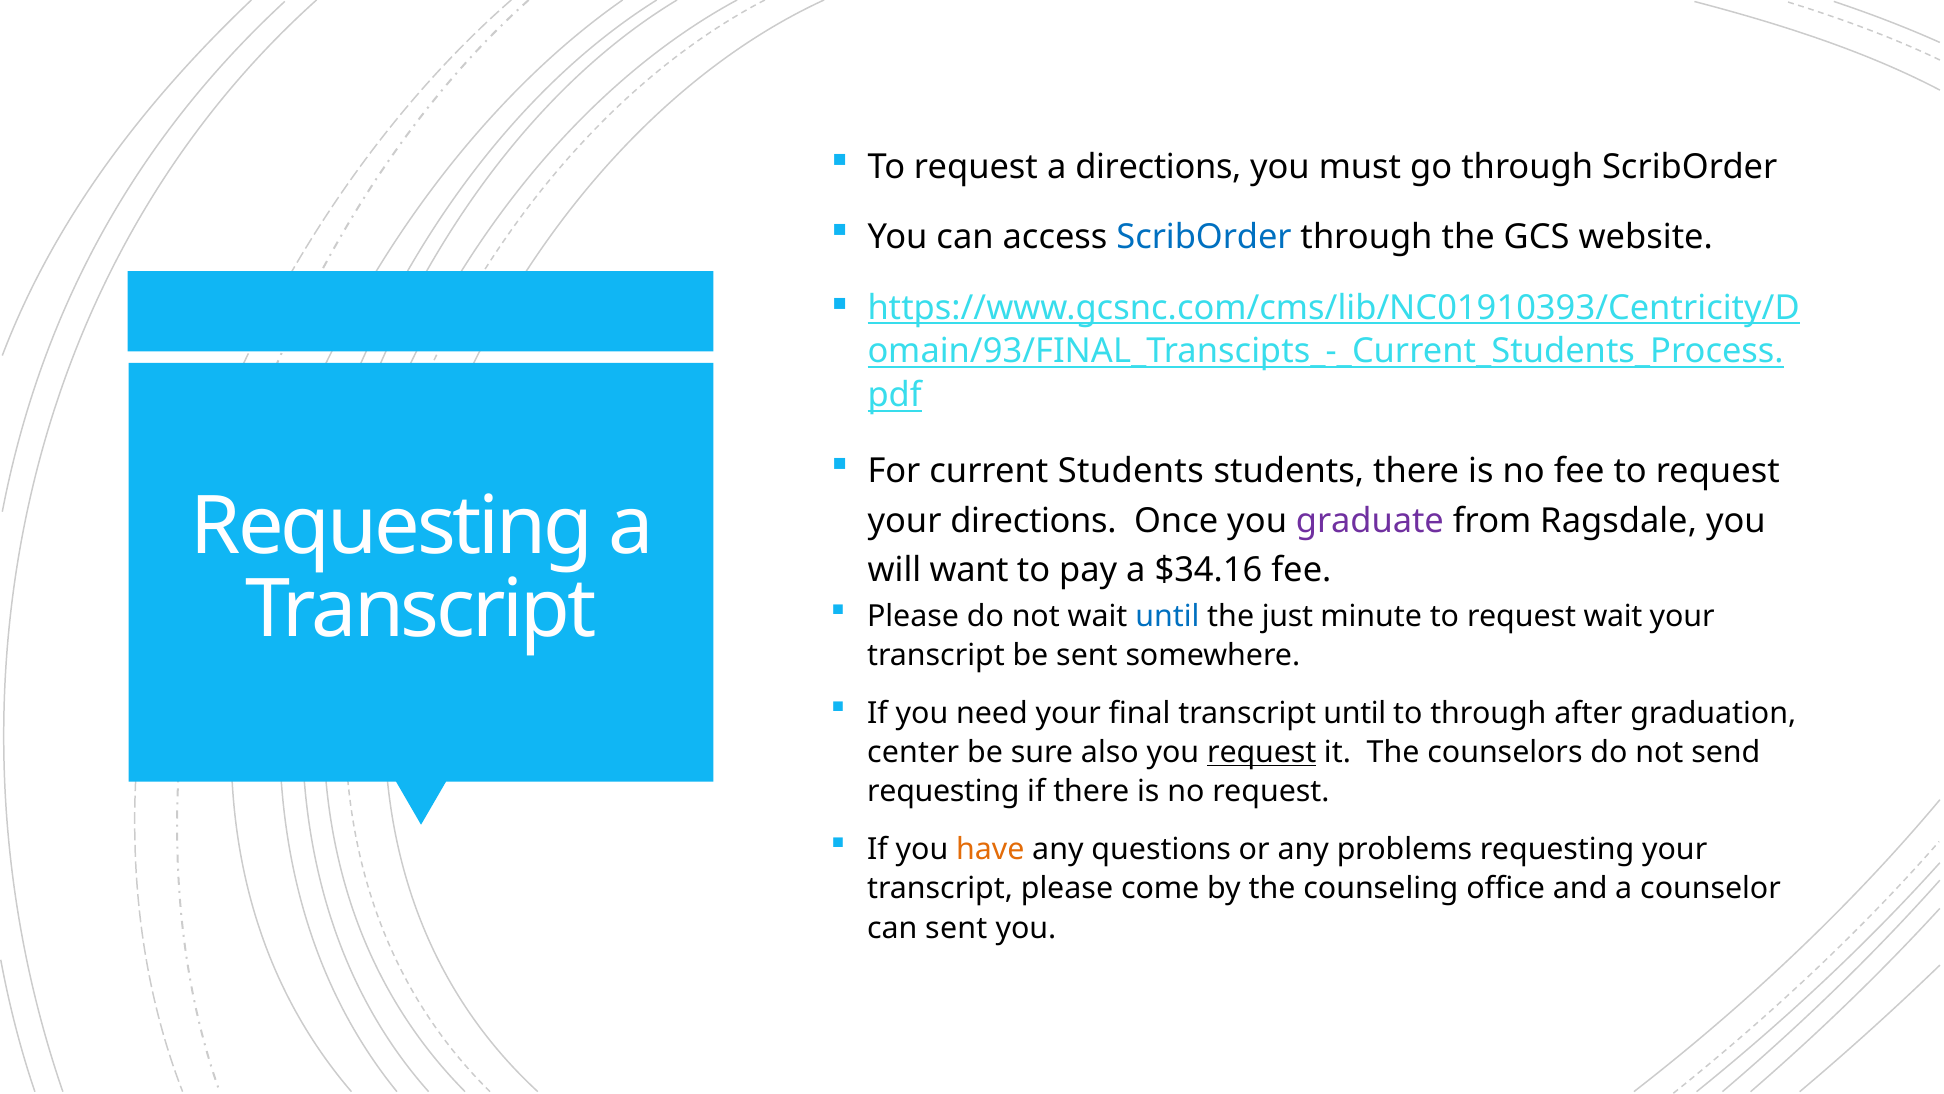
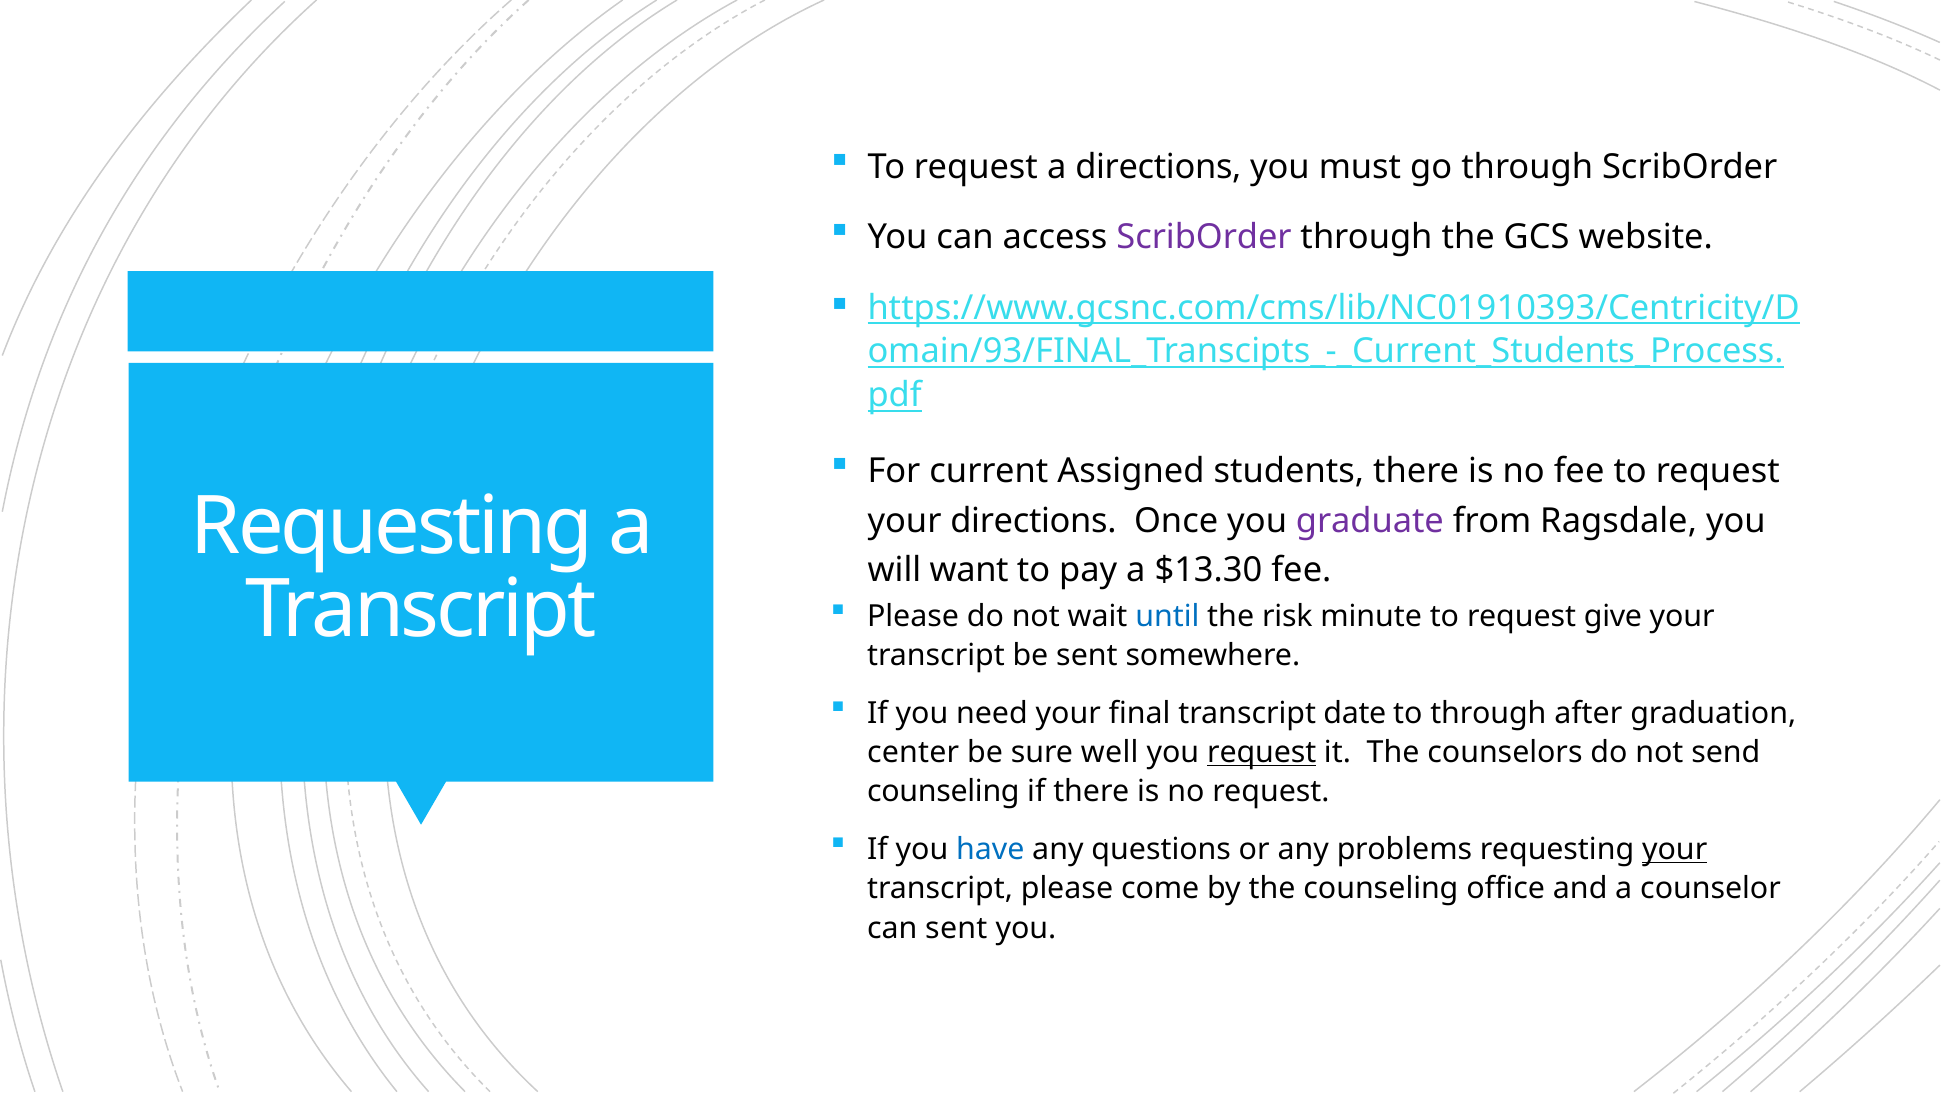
ScribOrder colour: blue -> purple (1204, 237)
current Students: Students -> Assigned (1131, 471)
$34.16: $34.16 -> $13.30 (1208, 570)
just: just -> risk (1287, 616)
request wait: wait -> give (1613, 616)
transcript until: until -> date (1355, 713)
also: also -> well (1110, 752)
requesting: requesting -> counseling (943, 791)
have colour: orange -> blue (990, 849)
your underline: none -> present (1675, 849)
